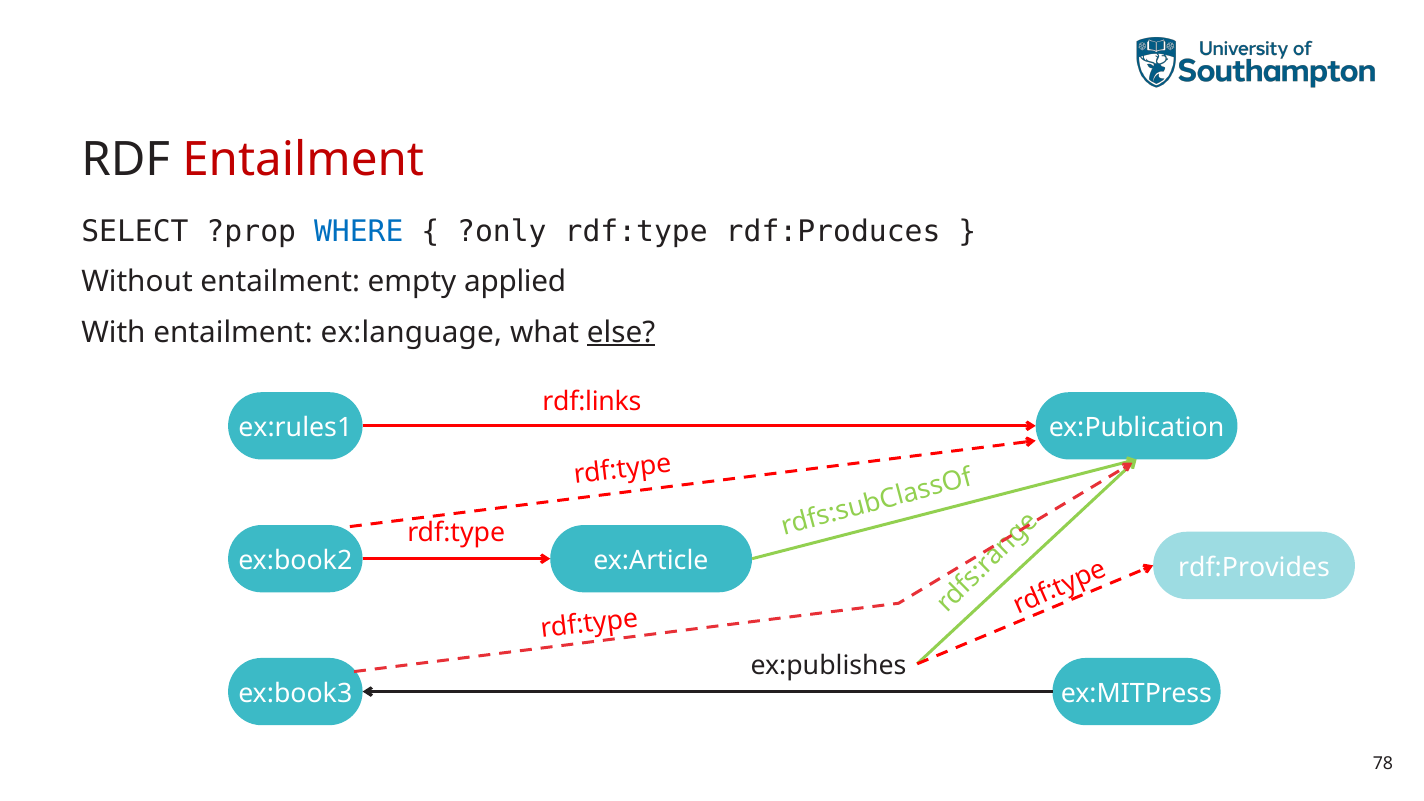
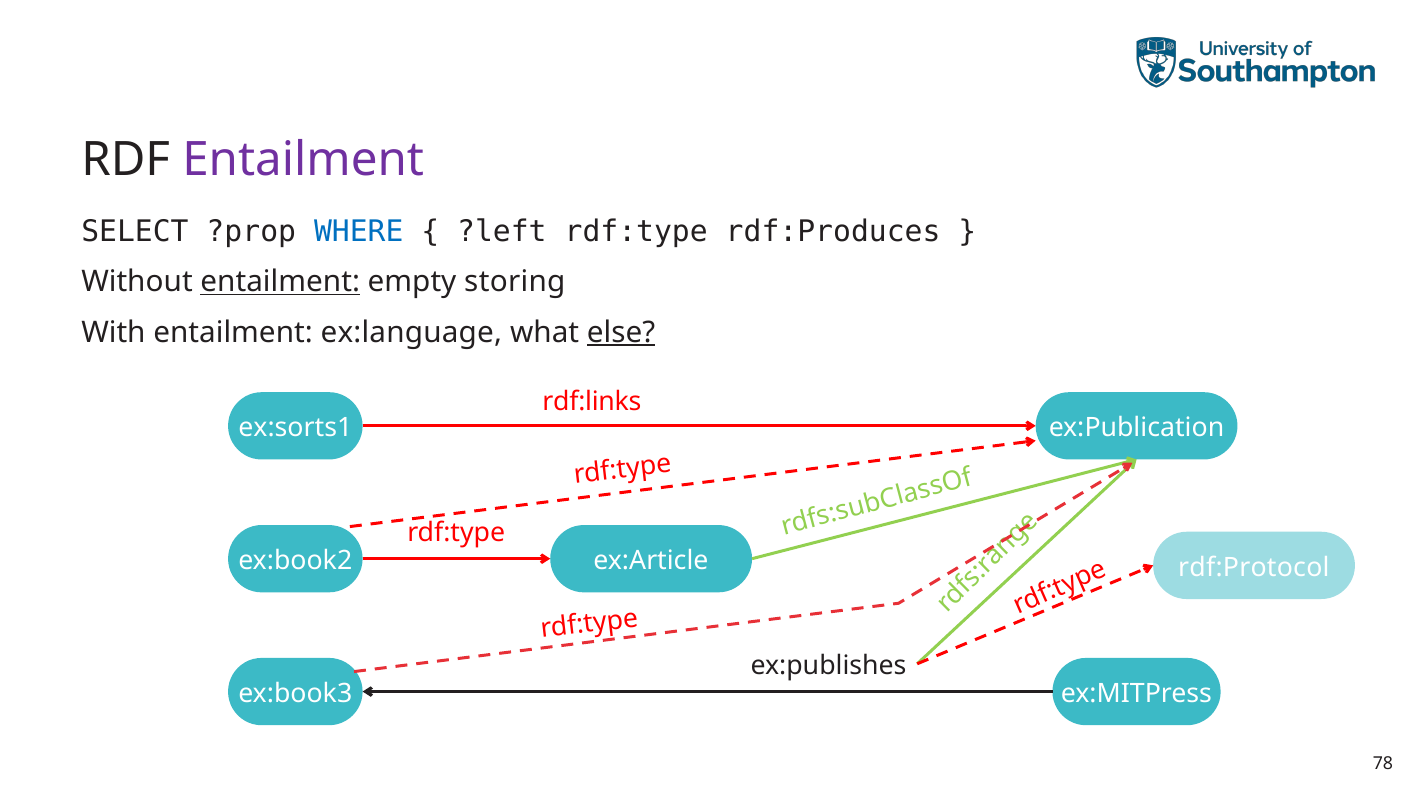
Entailment colour: red -> purple (303, 160)
?only: ?only -> ?left (502, 231)
entailment underline: none -> present (280, 282)
applied: applied -> storing (515, 282)
ex:rules1: ex:rules1 -> ex:sorts1 (295, 428)
rdf:Provides: rdf:Provides -> rdf:Protocol (1254, 567)
